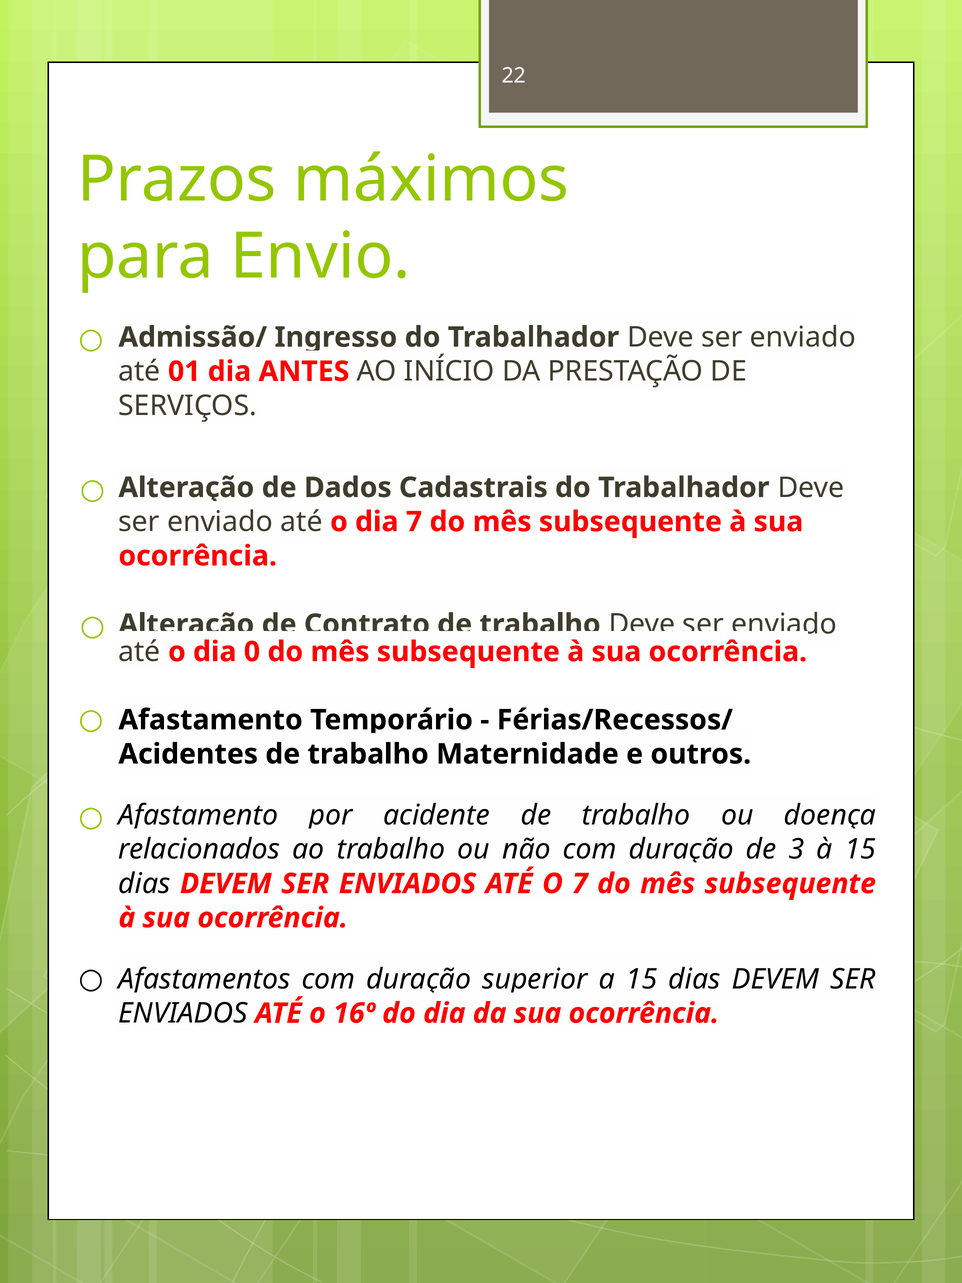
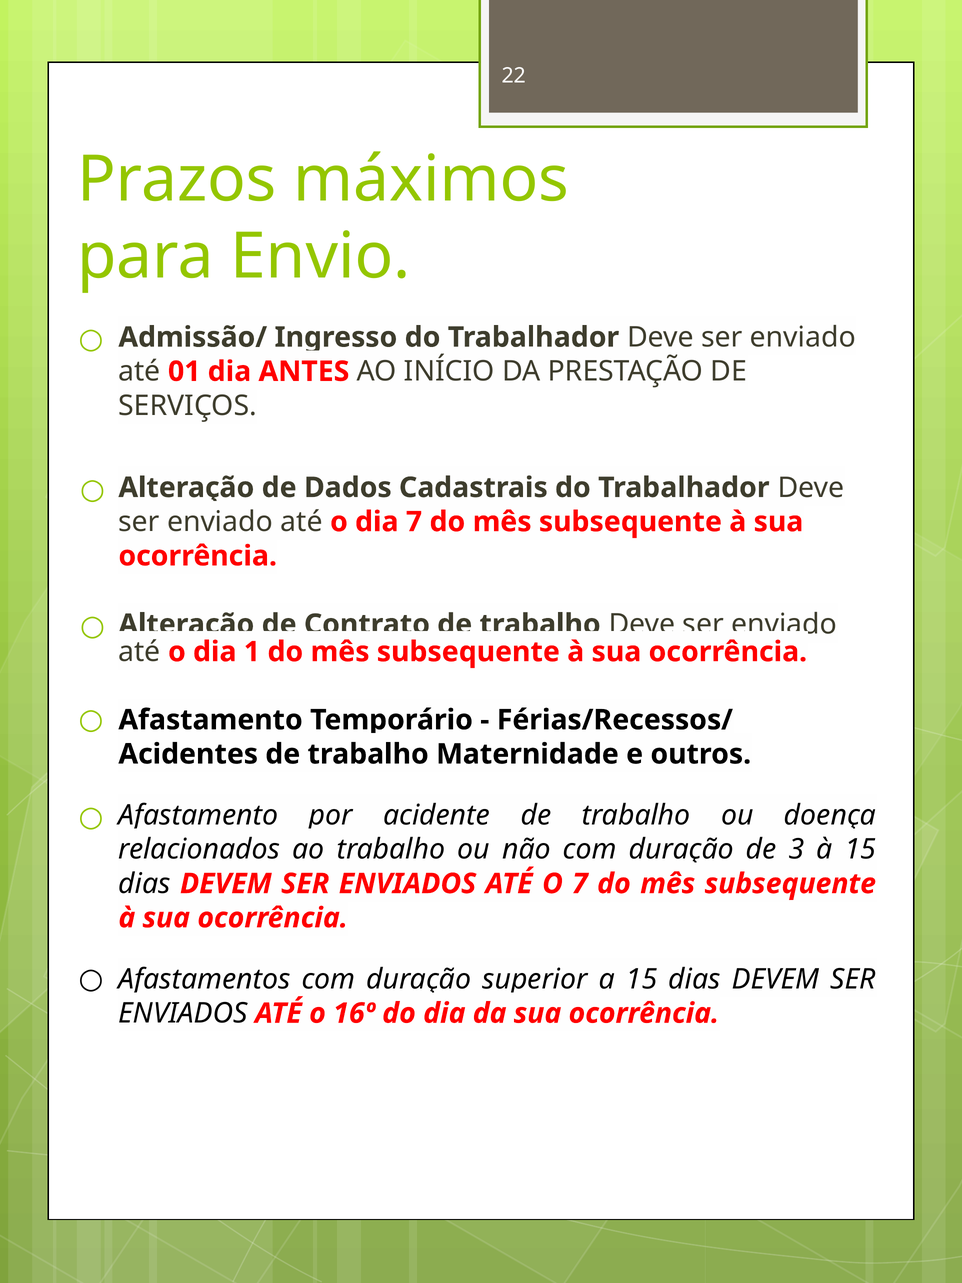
0: 0 -> 1 (252, 652)
